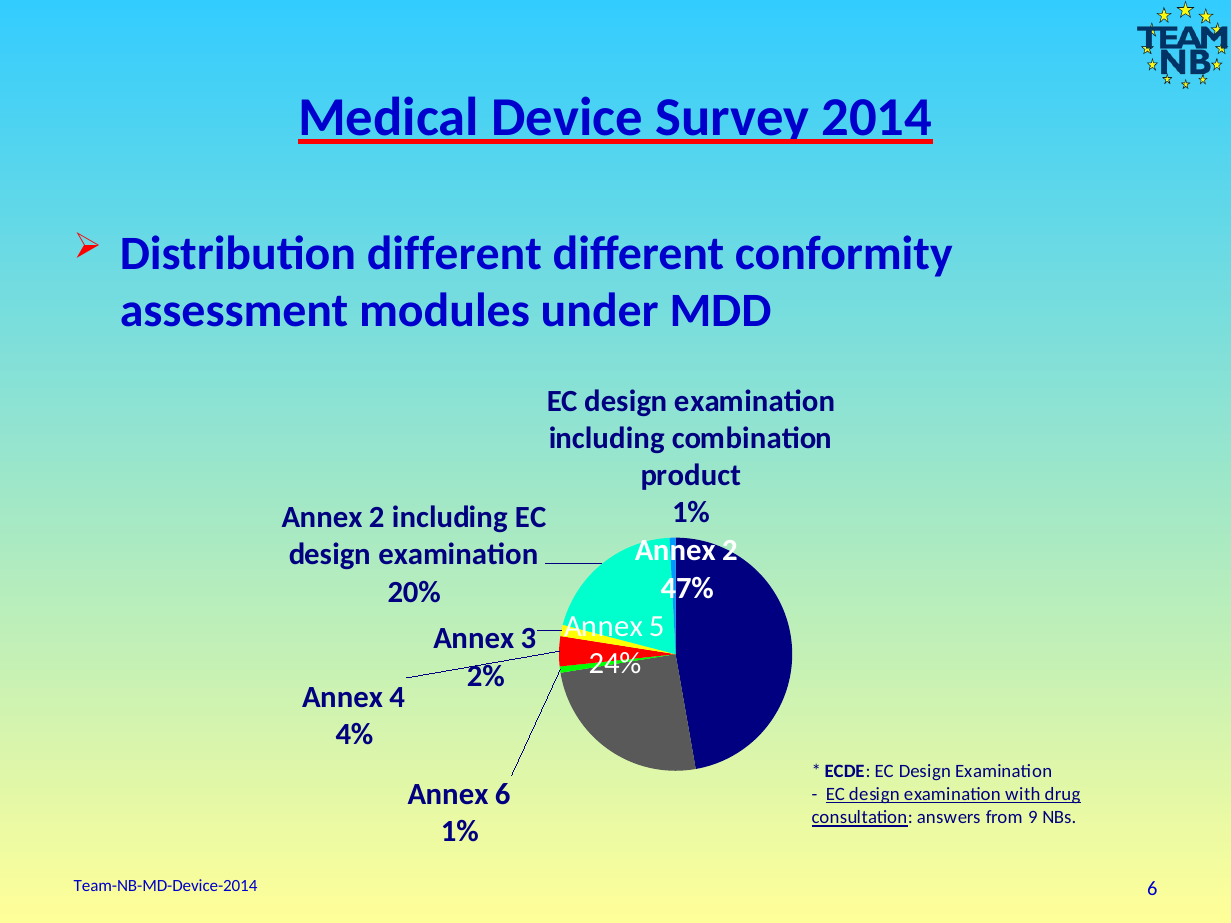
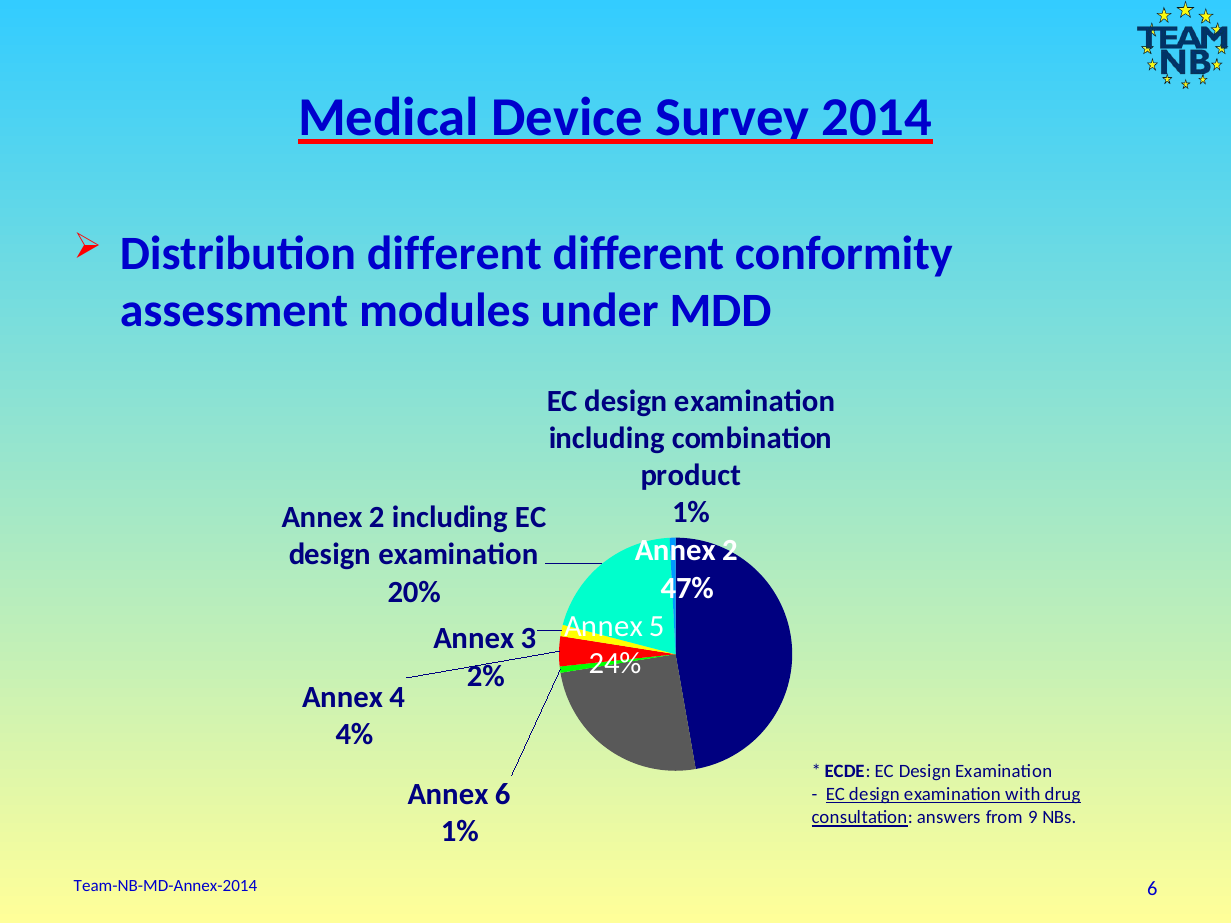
Team-NB-MD-Device-2014: Team-NB-MD-Device-2014 -> Team-NB-MD-Annex-2014 (165, 886)
